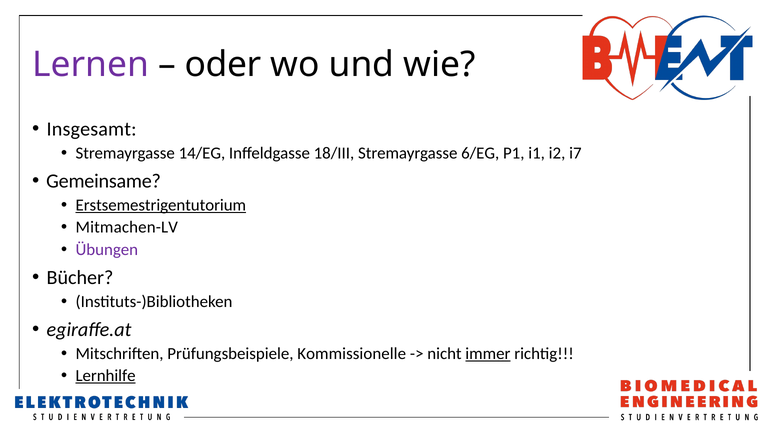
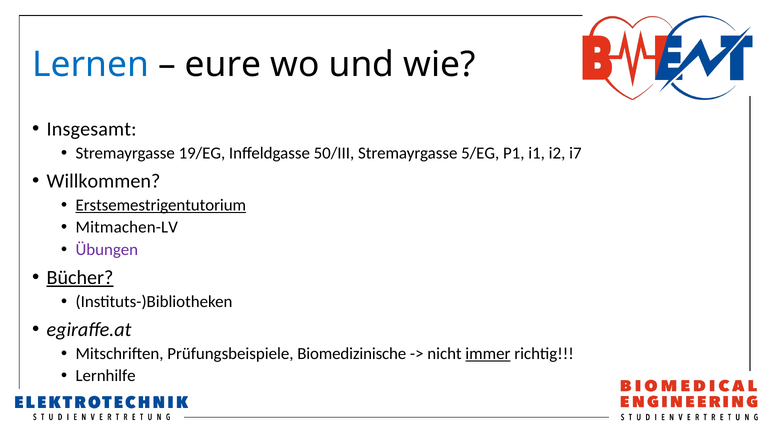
Lernen colour: purple -> blue (91, 65)
oder: oder -> eure (223, 65)
14/EG: 14/EG -> 19/EG (202, 153)
18/III: 18/III -> 50/III (334, 153)
6/EG: 6/EG -> 5/EG (480, 153)
Gemeinsame: Gemeinsame -> Willkommen (103, 181)
Bücher underline: none -> present (80, 278)
Kommissionelle: Kommissionelle -> Biomedizinische (352, 354)
Lernhilfe underline: present -> none (106, 376)
